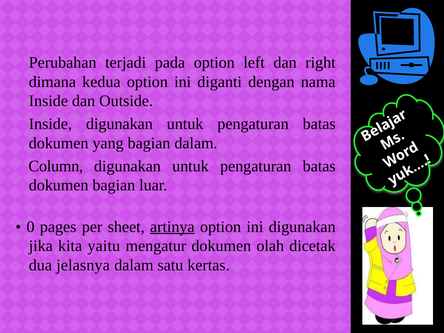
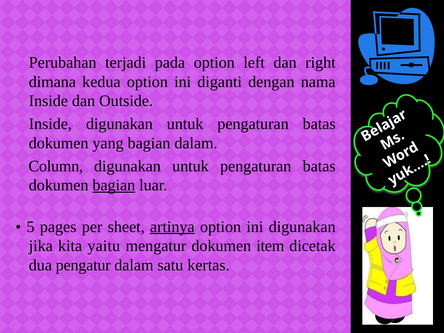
bagian underline: none -> present (114, 185)
0: 0 -> 5 (31, 227)
olah: olah -> item (270, 246)
jelasnya: jelasnya -> pengatur (83, 265)
